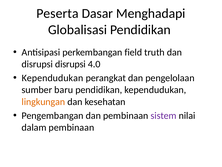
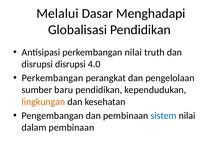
Peserta: Peserta -> Melalui (57, 13)
perkembangan field: field -> nilai (133, 52)
Kependudukan: Kependudukan -> Perkembangan (53, 78)
sistem colour: purple -> blue (164, 115)
